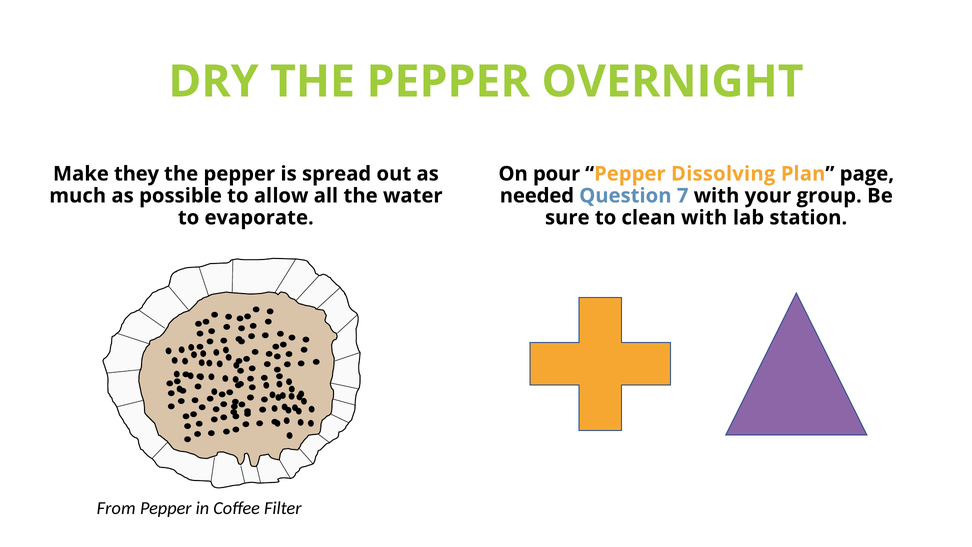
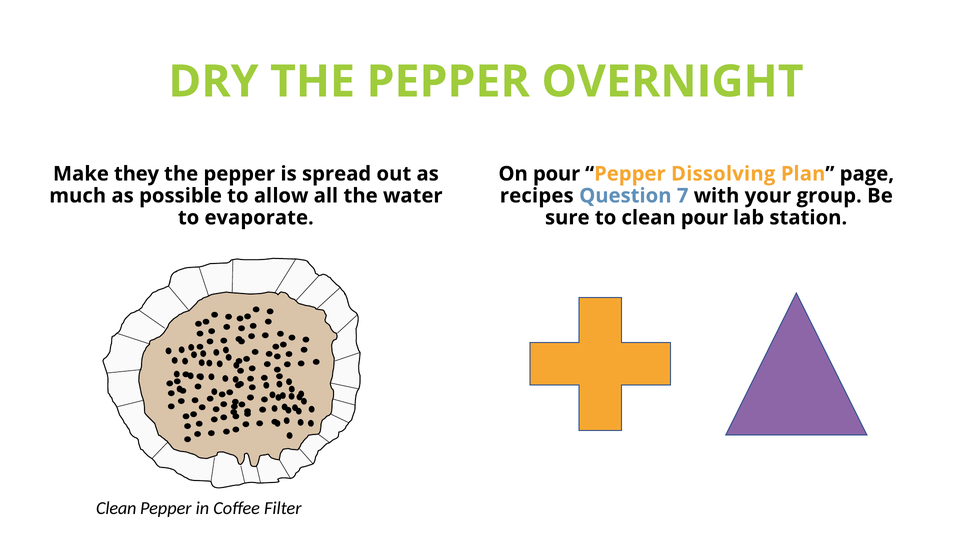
needed: needed -> recipes (537, 196)
clean with: with -> pour (704, 218)
From: From -> Clean (116, 508)
